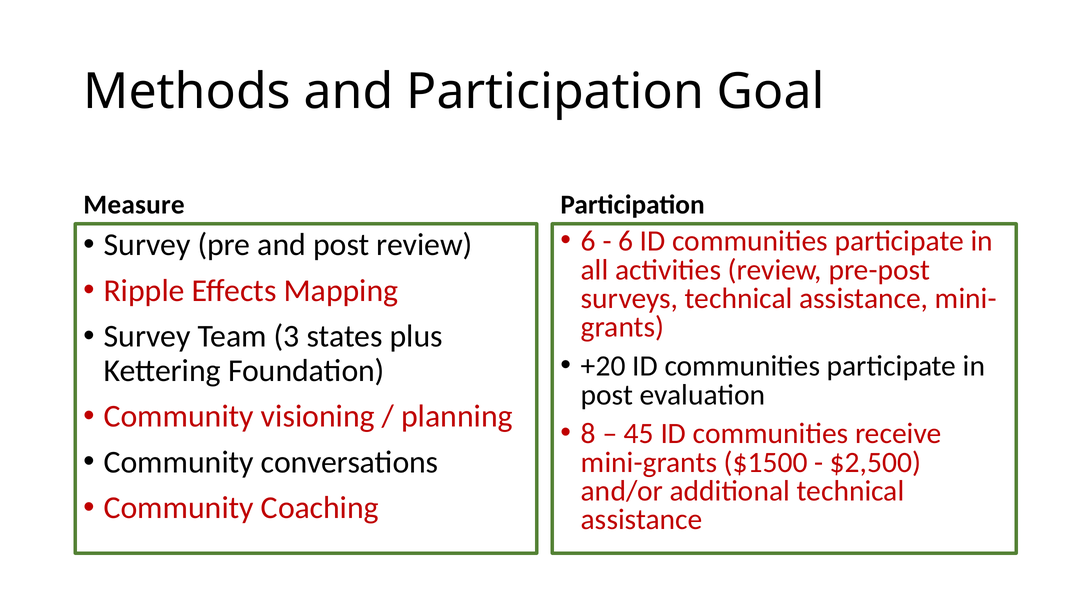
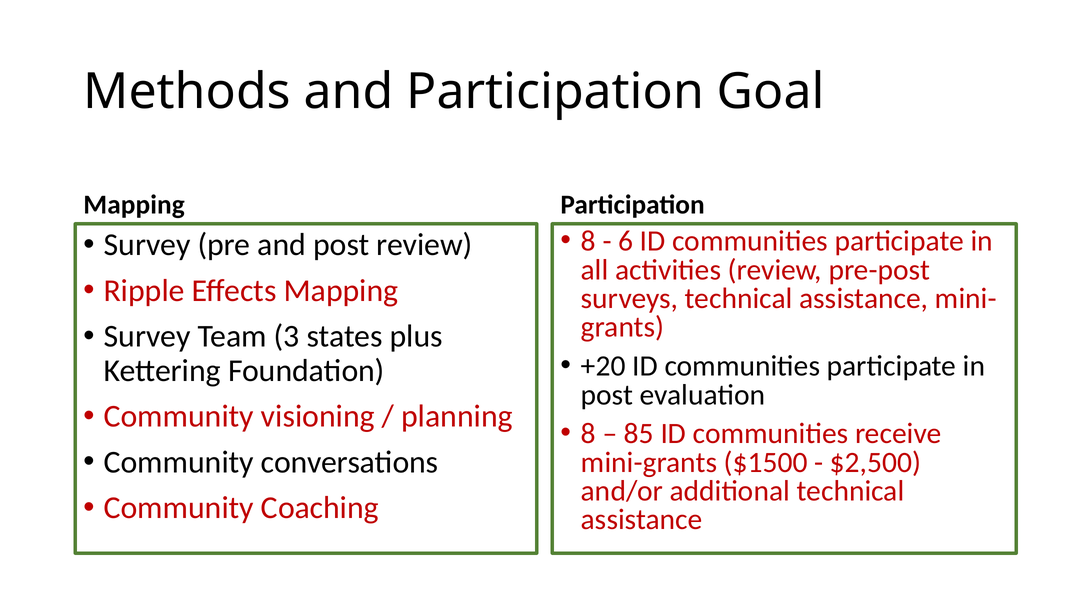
Measure: Measure -> Mapping (134, 205)
6: 6 -> 8 (588, 241)
45: 45 -> 85 (639, 434)
